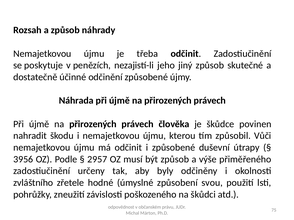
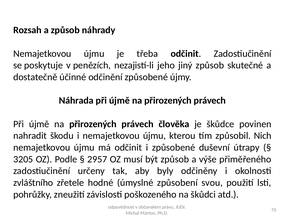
Vůči: Vůči -> Nich (263, 136)
3956: 3956 -> 3205 (23, 160)
